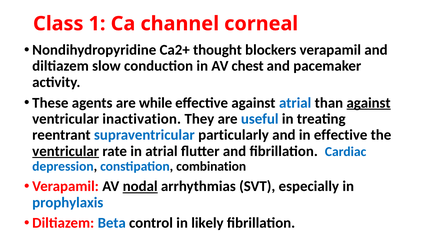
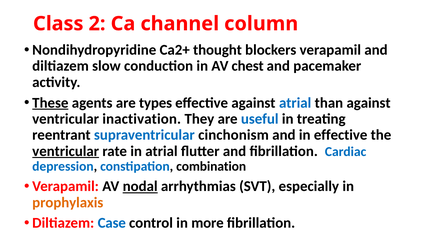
1: 1 -> 2 (97, 24)
corneal: corneal -> column (261, 24)
These underline: none -> present (50, 103)
while: while -> types (156, 103)
against underline: present -> none (369, 103)
particularly: particularly -> cinchonism (233, 135)
prophylaxis colour: blue -> orange (68, 202)
Beta: Beta -> Case (112, 223)
likely: likely -> more (207, 223)
